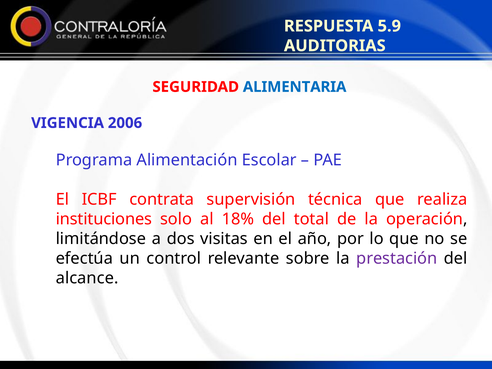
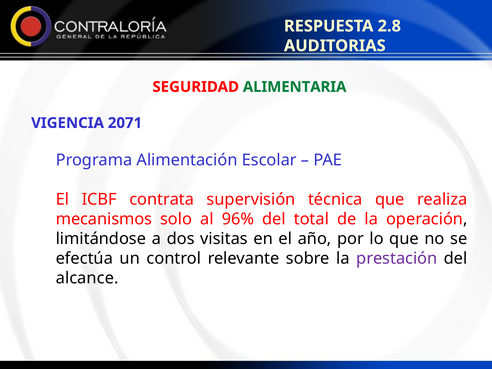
5.9: 5.9 -> 2.8 (389, 26)
ALIMENTARIA colour: blue -> green (295, 87)
2006: 2006 -> 2071 (125, 123)
instituciones: instituciones -> mecanismos (104, 219)
18%: 18% -> 96% (238, 219)
